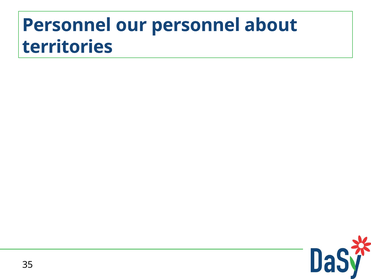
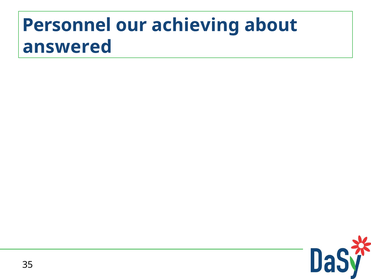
our personnel: personnel -> achieving (195, 25)
territories: territories -> answered (67, 47)
